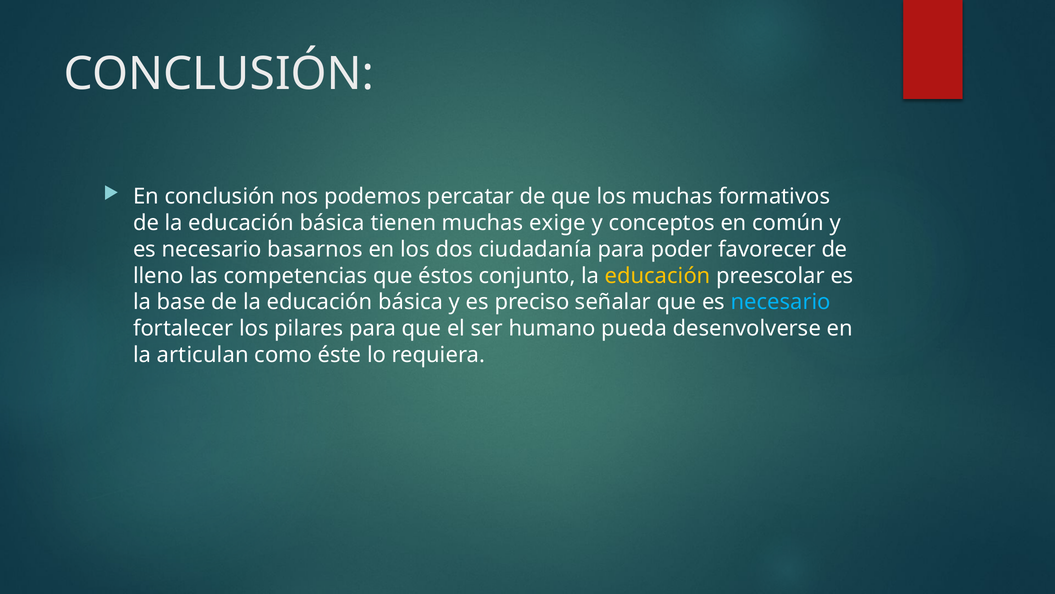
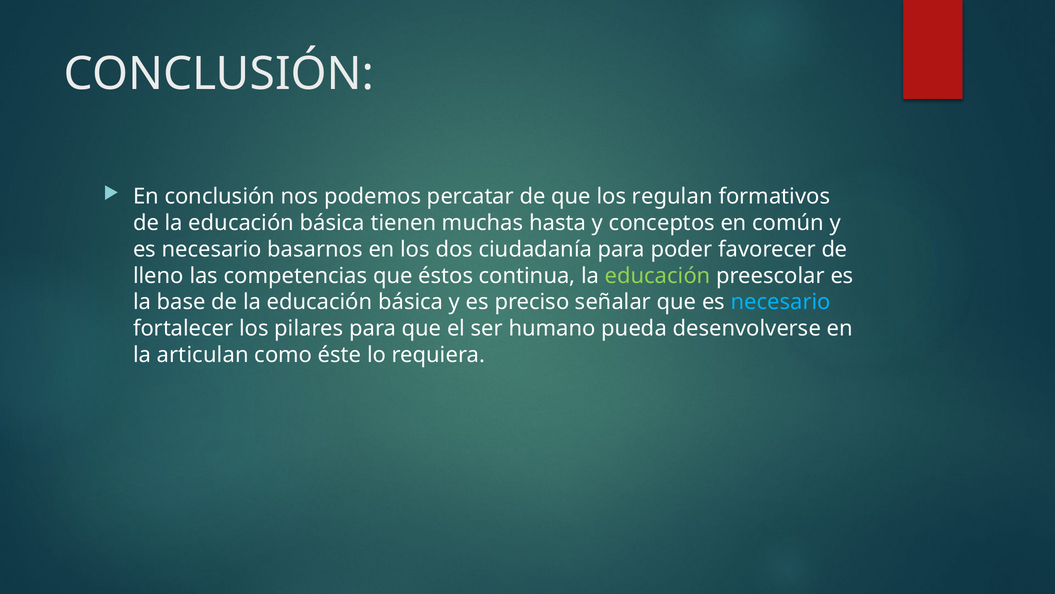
los muchas: muchas -> regulan (672, 196)
exige: exige -> hasta (558, 223)
conjunto: conjunto -> continua (527, 276)
educación colour: yellow -> light green (658, 276)
